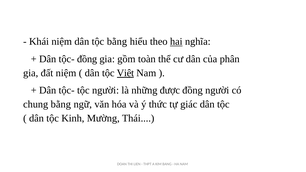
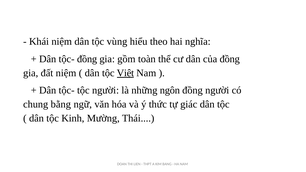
tộc bằng: bằng -> vùng (117, 42)
hai underline: present -> none (176, 42)
của phân: phân -> đồng (230, 59)
được: được -> ngôn (170, 90)
